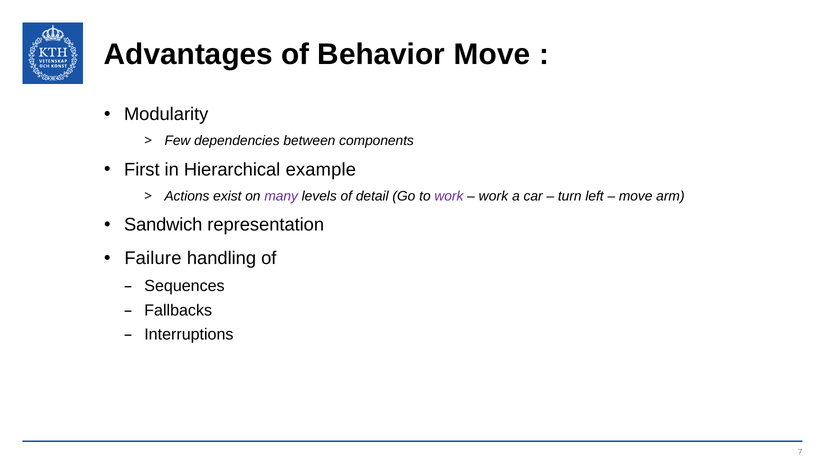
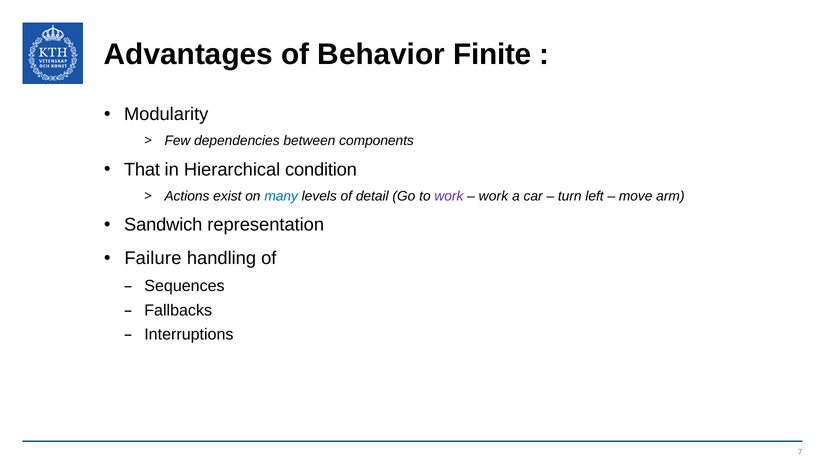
Behavior Move: Move -> Finite (492, 54)
First: First -> That (142, 170)
example: example -> condition (321, 170)
many colour: purple -> blue (281, 196)
